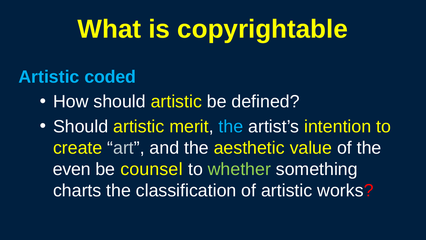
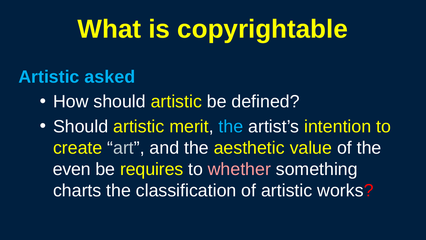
coded: coded -> asked (110, 77)
counsel: counsel -> requires (152, 169)
whether colour: light green -> pink (239, 169)
